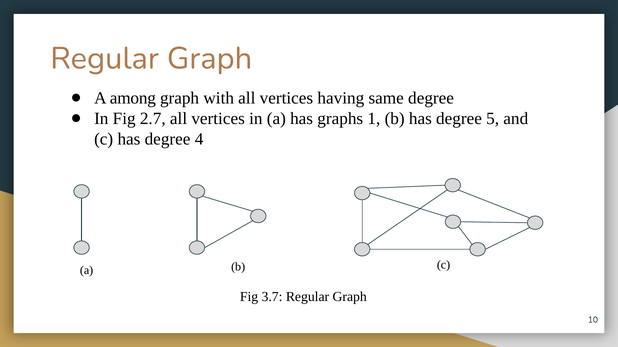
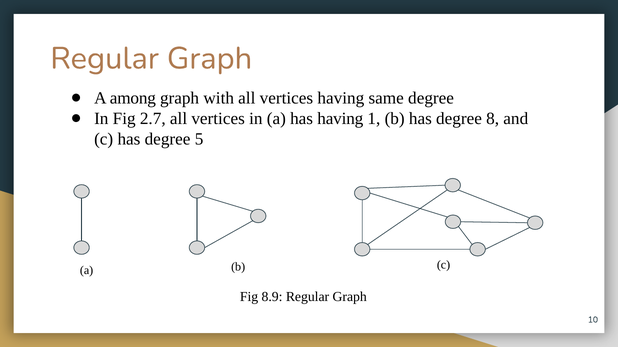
has graphs: graphs -> having (340, 119)
5: 5 -> 8 (493, 119)
4: 4 -> 5 (199, 139)
3.7: 3.7 -> 8.9 (272, 297)
